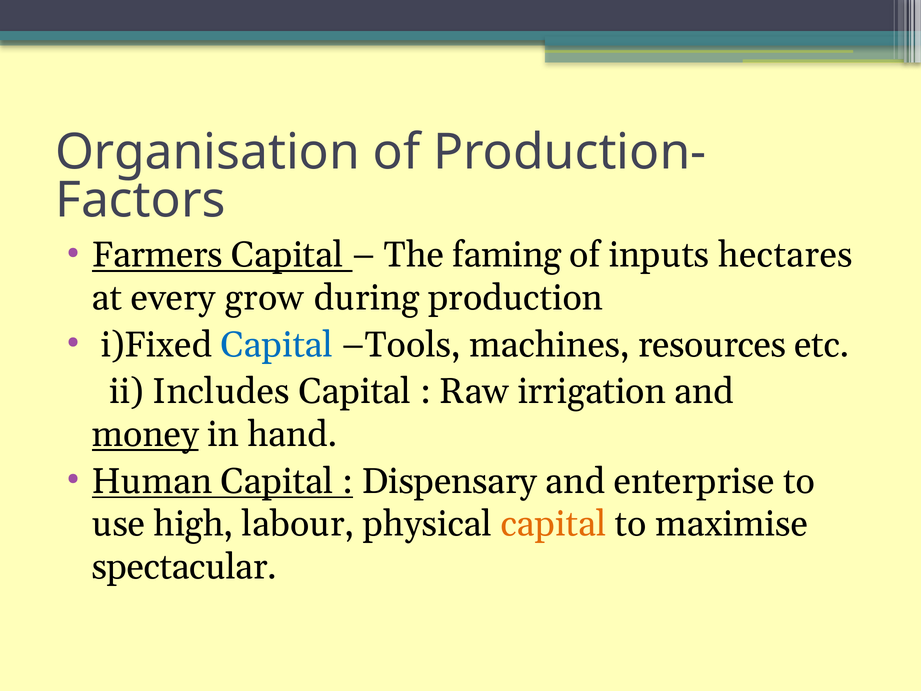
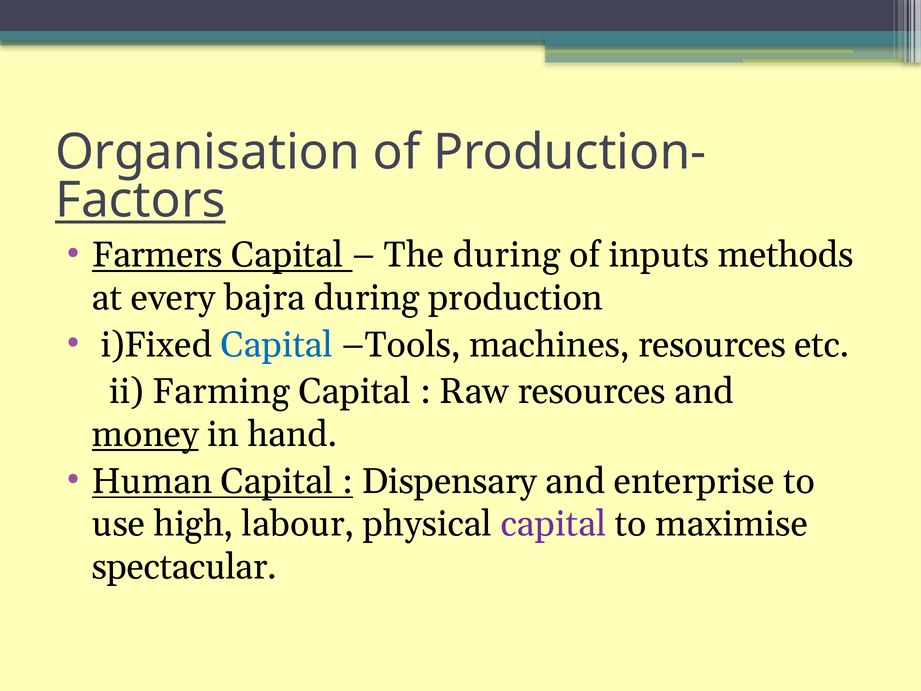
Factors underline: none -> present (140, 200)
The faming: faming -> during (507, 255)
hectares: hectares -> methods (786, 255)
grow: grow -> bajra (265, 298)
Includes: Includes -> Farming (221, 391)
Raw irrigation: irrigation -> resources (592, 391)
capital colour: orange -> purple (554, 524)
